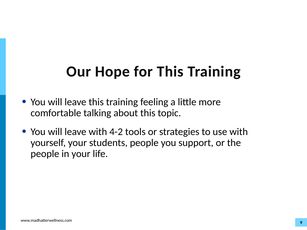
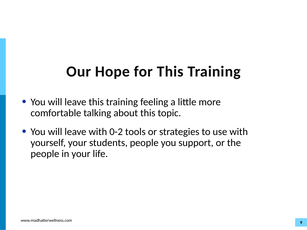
4-2: 4-2 -> 0-2 (116, 132)
